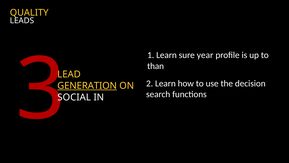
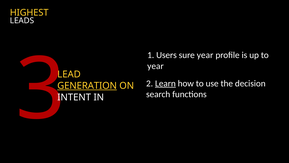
QUALITY: QUALITY -> HIGHEST (29, 13)
1 Learn: Learn -> Users (166, 55)
than: than -> year (155, 66)
Learn underline: none -> present (165, 83)
SOCIAL: SOCIAL -> INTENT (74, 97)
